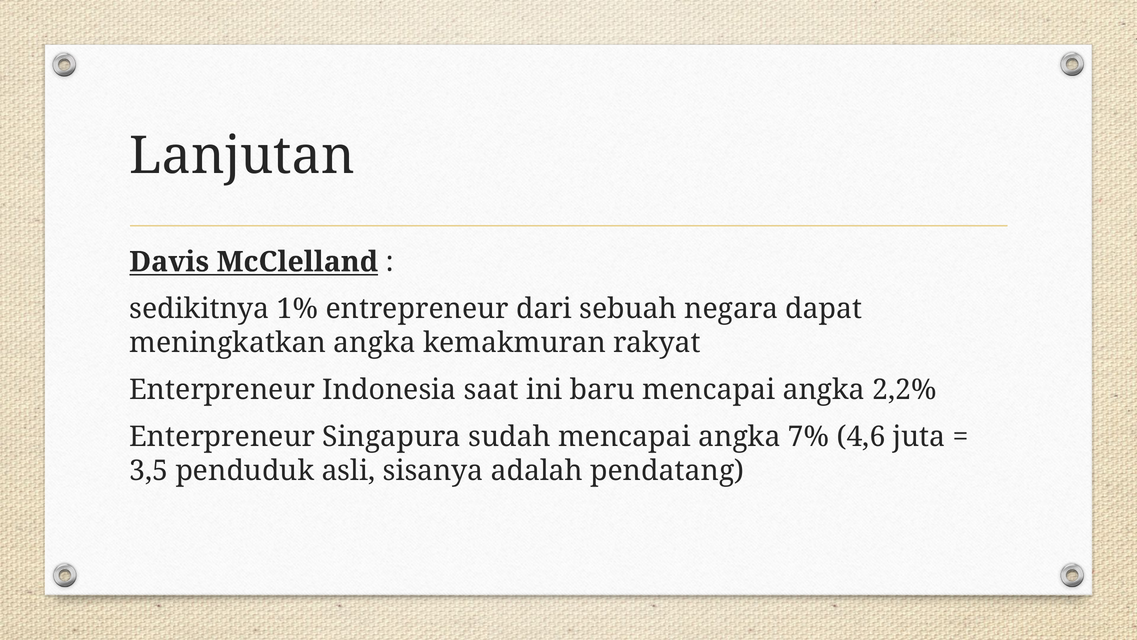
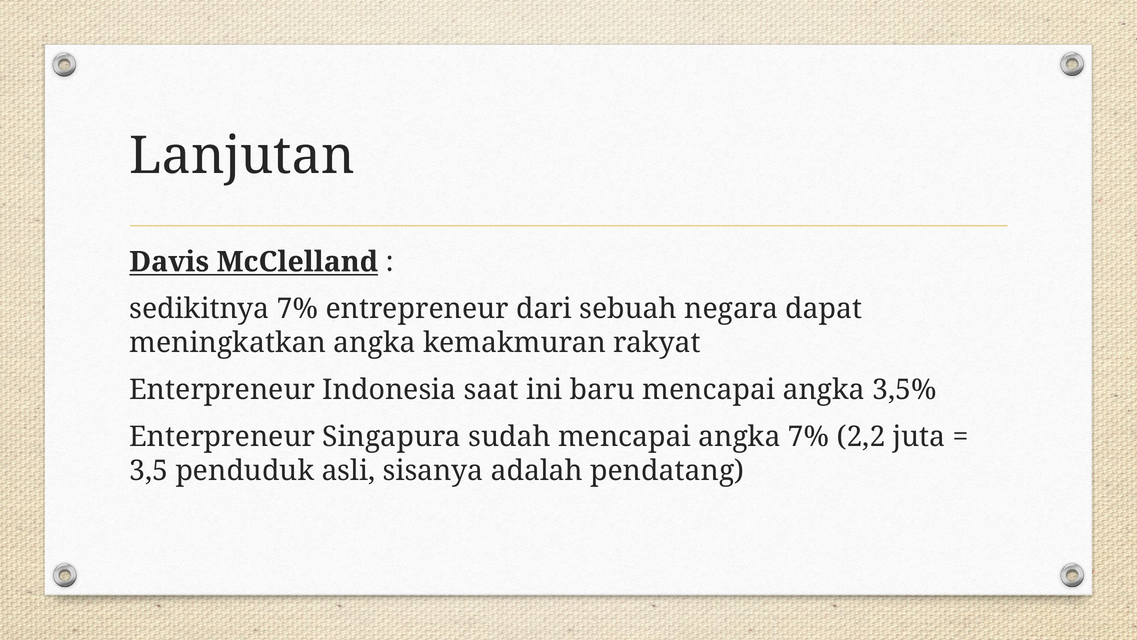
sedikitnya 1%: 1% -> 7% (298, 309)
2,2%: 2,2% -> 3,5% (904, 390)
4,6: 4,6 -> 2,2 (861, 437)
